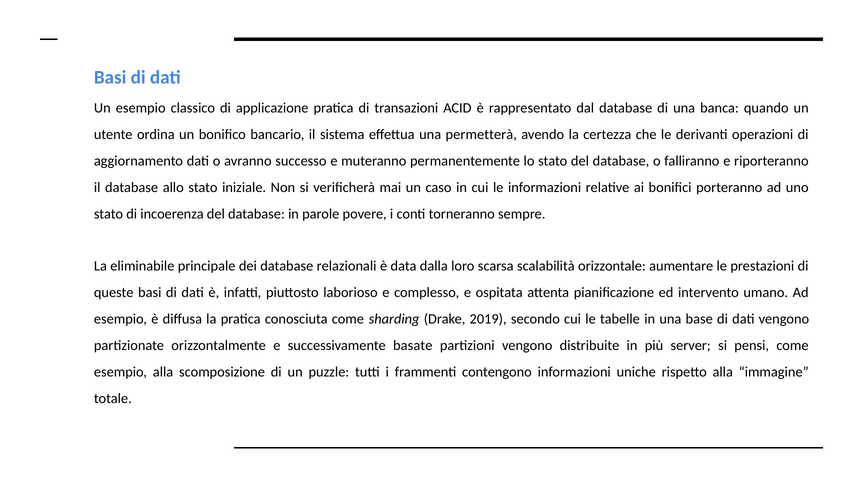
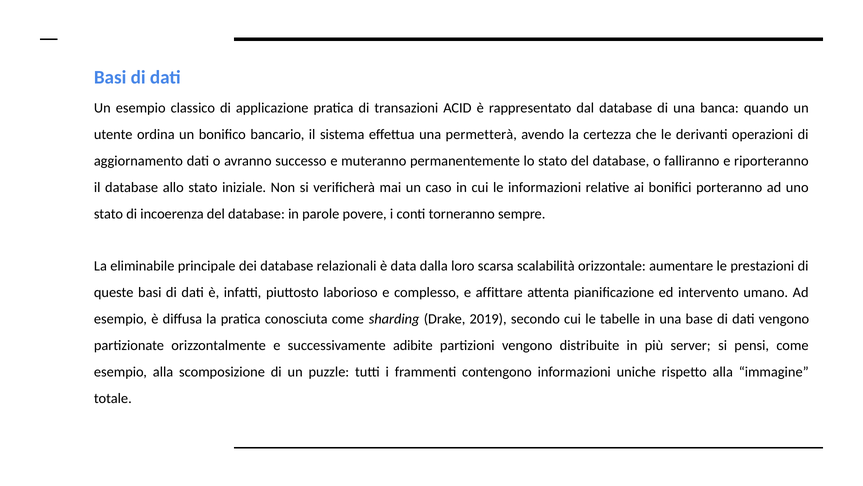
ospitata: ospitata -> affittare (499, 292)
basate: basate -> adibite (413, 345)
